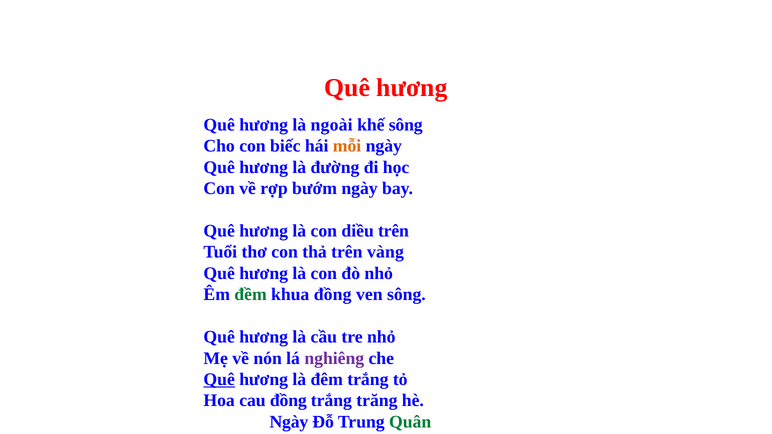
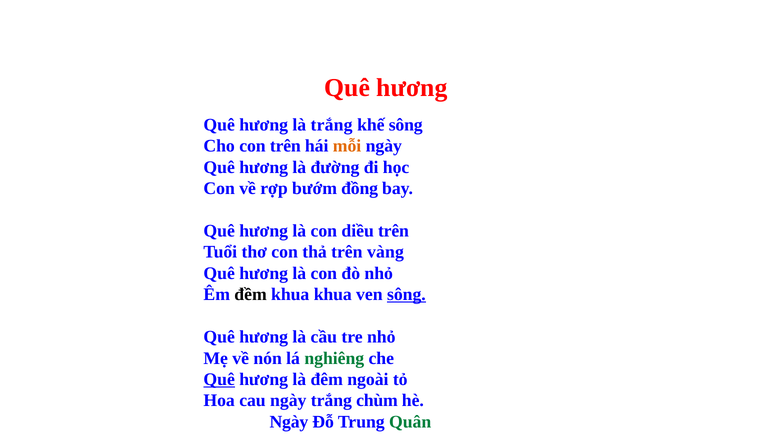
là ngoài: ngoài -> trắng (332, 125)
con biếc: biếc -> trên (285, 146)
bướm ngày: ngày -> đồng (360, 189)
đềm colour: green -> black (251, 295)
khua đồng: đồng -> khua (333, 295)
sông underline: none -> present (406, 295)
nghiêng colour: purple -> green (334, 358)
đêm trắng: trắng -> ngoài (368, 380)
cau đồng: đồng -> ngày (288, 401)
trăng: trăng -> chùm (377, 401)
